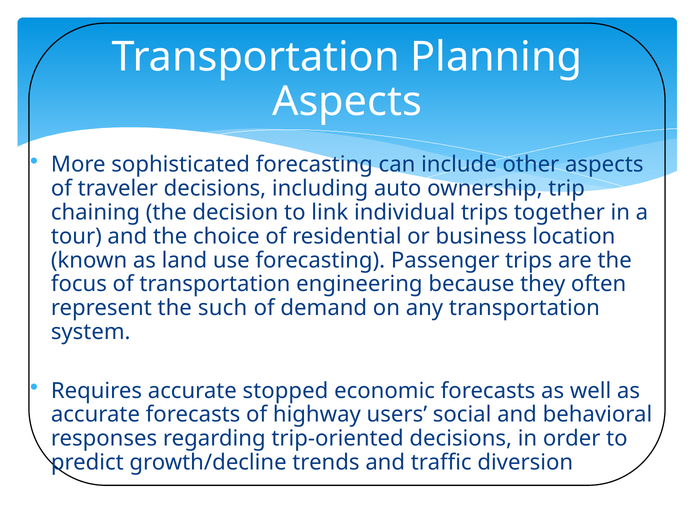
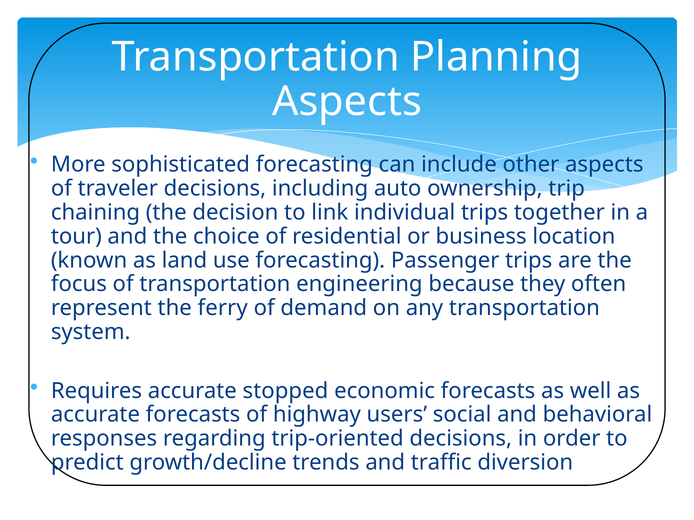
such: such -> ferry (223, 308)
